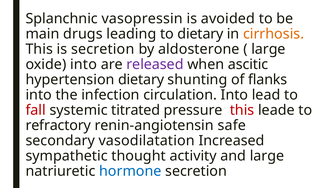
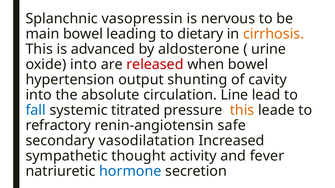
avoided: avoided -> nervous (228, 19)
main drugs: drugs -> bowel (83, 34)
is secretion: secretion -> advanced (103, 49)
large: large -> urine (268, 49)
released colour: purple -> red (155, 65)
when ascitic: ascitic -> bowel (248, 65)
hypertension dietary: dietary -> output (141, 80)
flanks: flanks -> cavity (268, 80)
infection: infection -> absolute (110, 95)
circulation Into: Into -> Line (234, 95)
fall colour: red -> blue (36, 110)
this colour: red -> orange (242, 110)
and large: large -> fever (267, 156)
